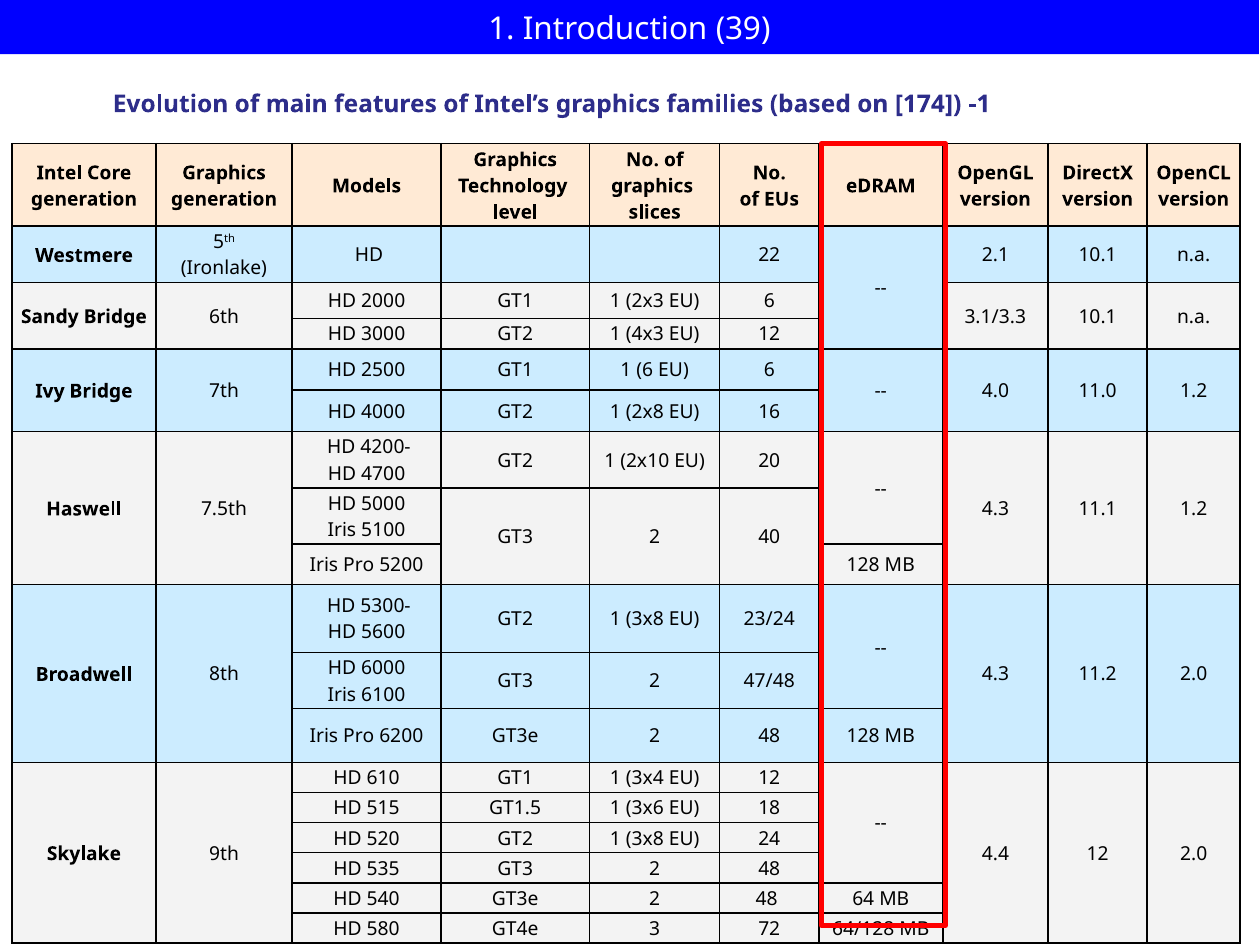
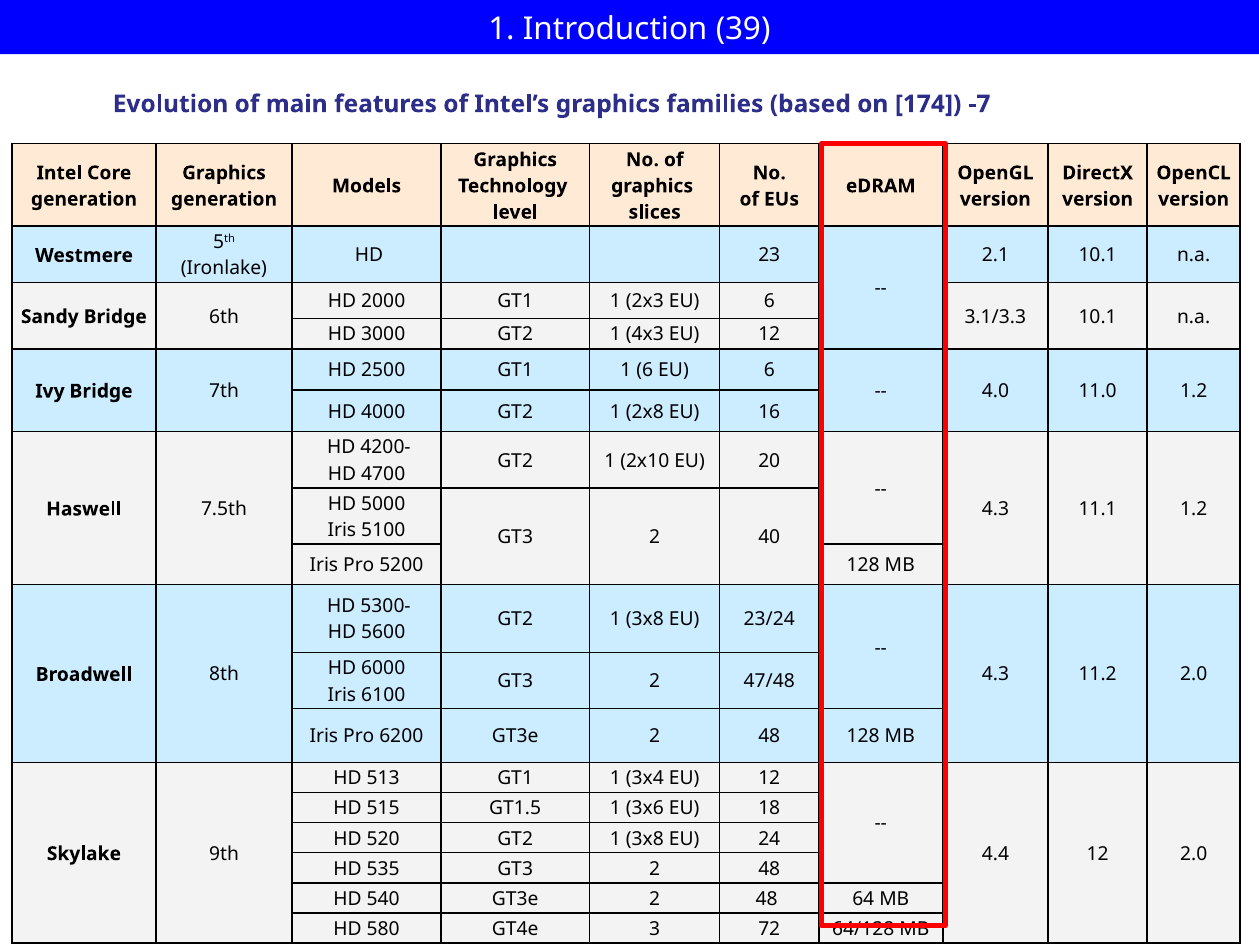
-1: -1 -> -7 (980, 104)
22: 22 -> 23 (769, 256)
610: 610 -> 513 (383, 779)
